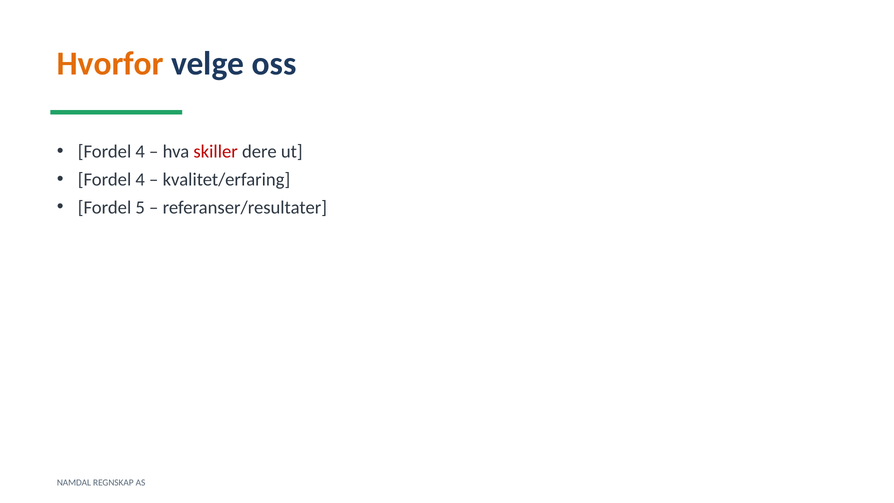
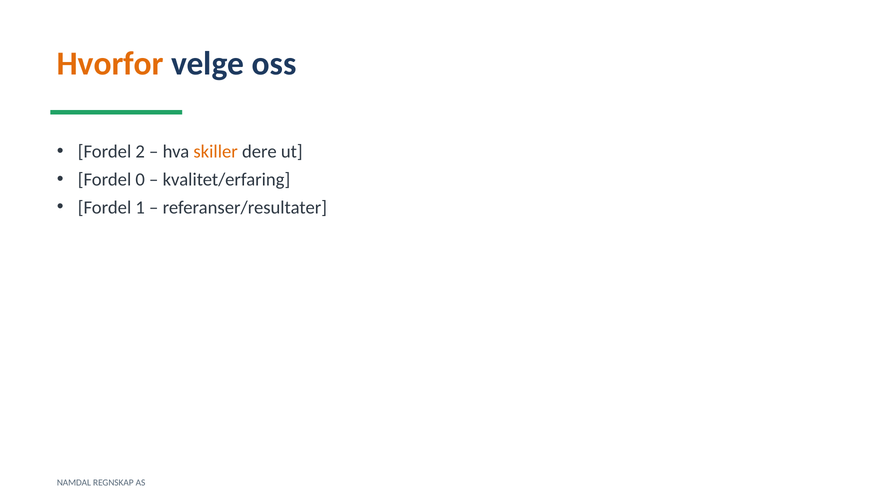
4: 4 -> 2 (140, 151)
skiller colour: red -> orange (216, 151)
4: 4 -> 0 (140, 179)
5: 5 -> 1 (140, 207)
